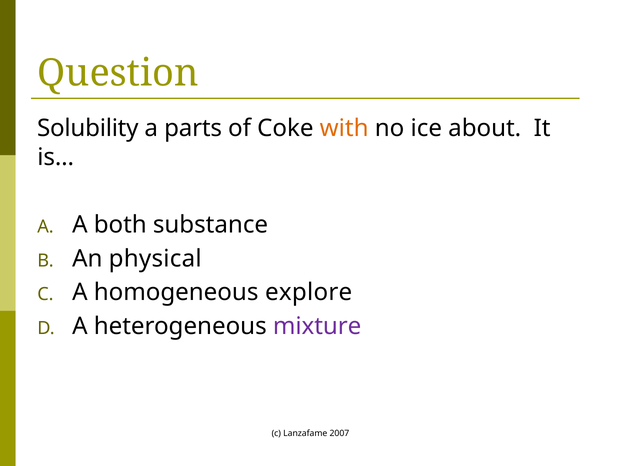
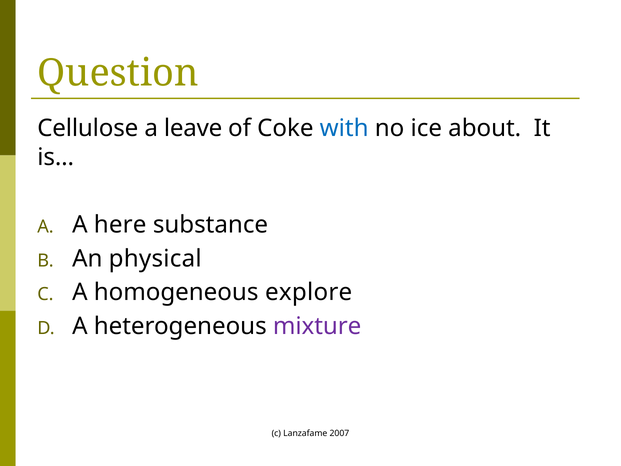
Solubility: Solubility -> Cellulose (88, 128)
parts: parts -> leave (193, 128)
with colour: orange -> blue (344, 128)
both: both -> here (120, 225)
